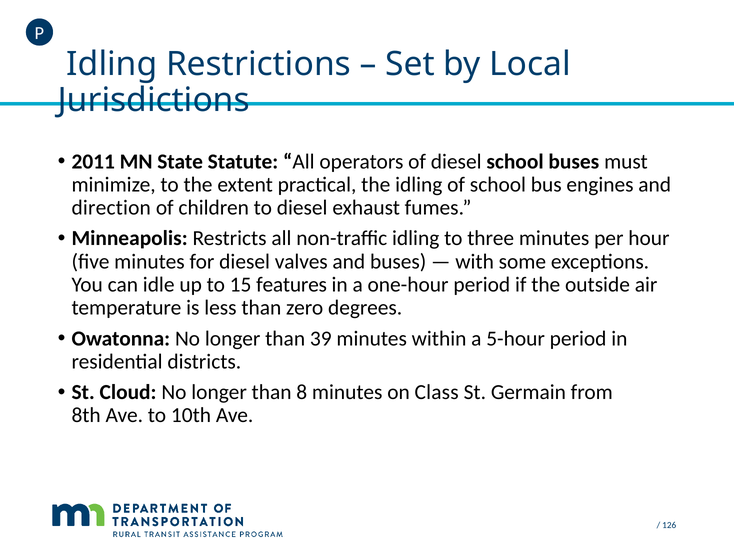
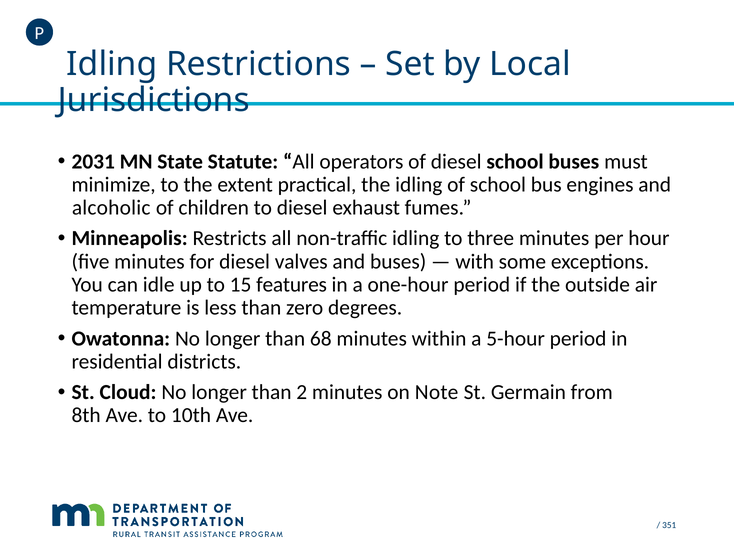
2011: 2011 -> 2031 (93, 162)
direction: direction -> alcoholic (111, 208)
39: 39 -> 68 (321, 339)
8: 8 -> 2 (302, 393)
Class: Class -> Note (437, 393)
126: 126 -> 351 (669, 525)
